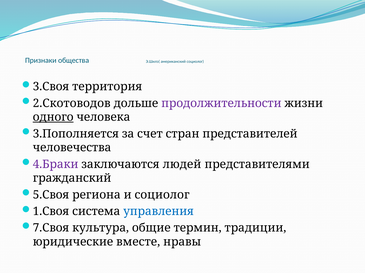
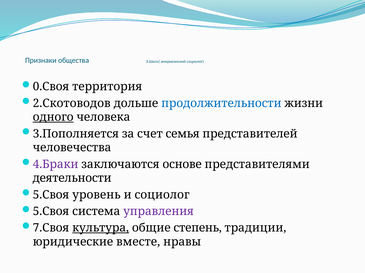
3.Своя: 3.Своя -> 0.Своя (51, 87)
продолжительности colour: purple -> blue (221, 103)
стран: стран -> семья (183, 134)
людей: людей -> основе (182, 165)
гражданский: гражданский -> деятельности (72, 179)
региона: региона -> уровень (96, 195)
1.Своя: 1.Своя -> 5.Своя (51, 212)
управления colour: blue -> purple (159, 212)
культура underline: none -> present (101, 228)
термин: термин -> степень (198, 228)
